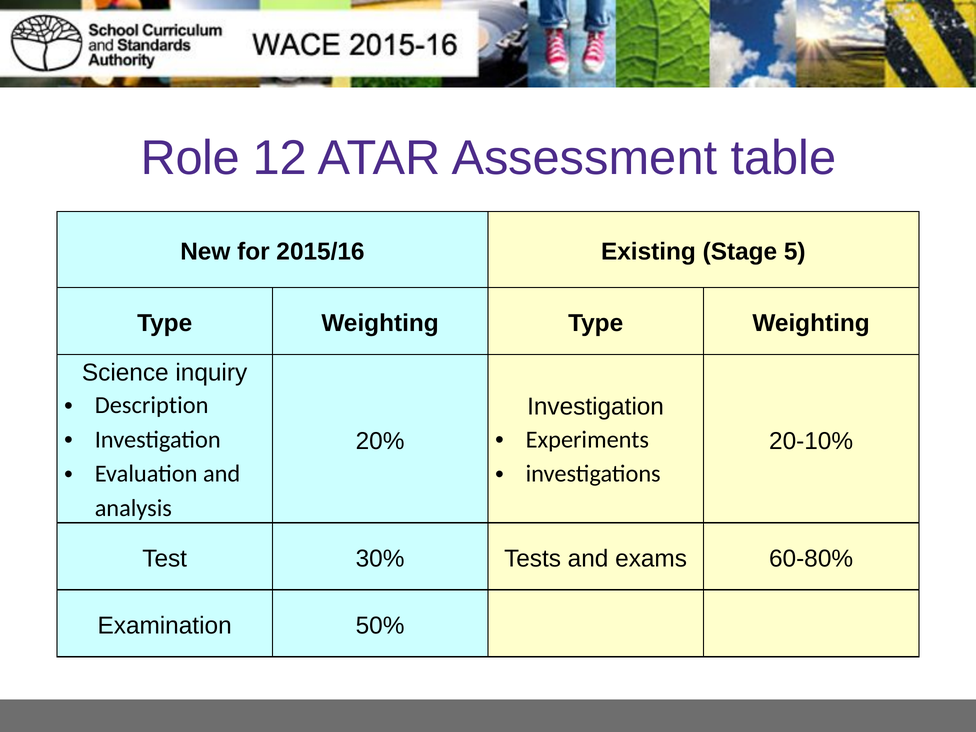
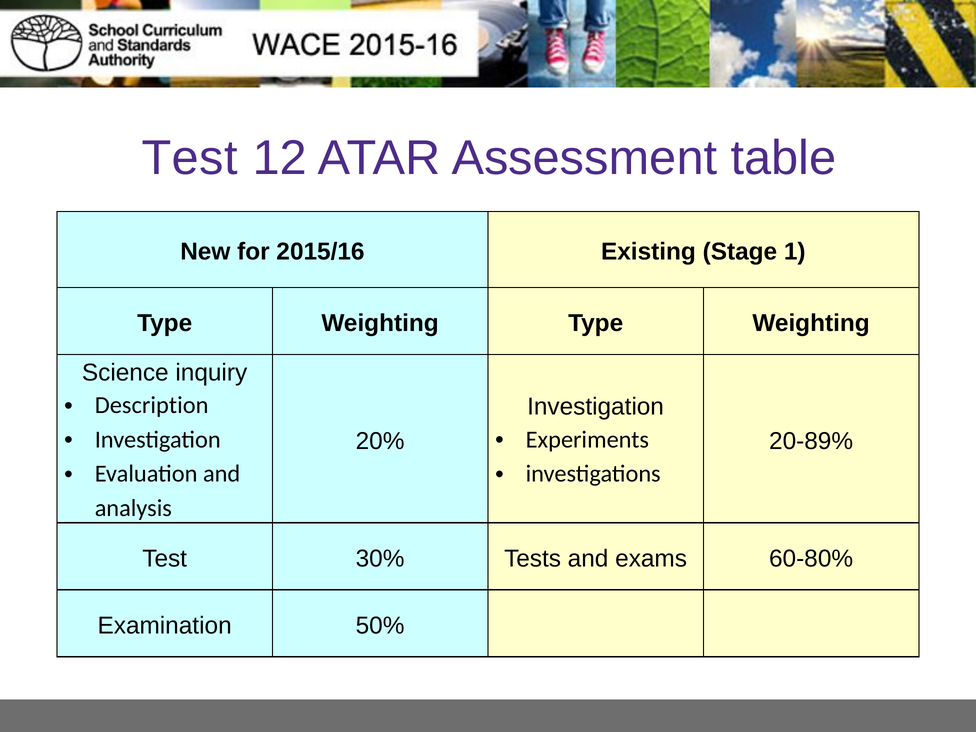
Role: Role -> Test (190, 158)
5: 5 -> 1 (795, 252)
20-10%: 20-10% -> 20-89% (811, 441)
